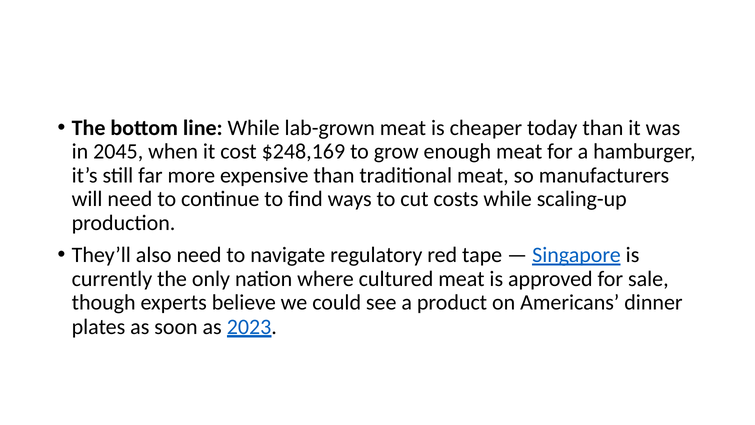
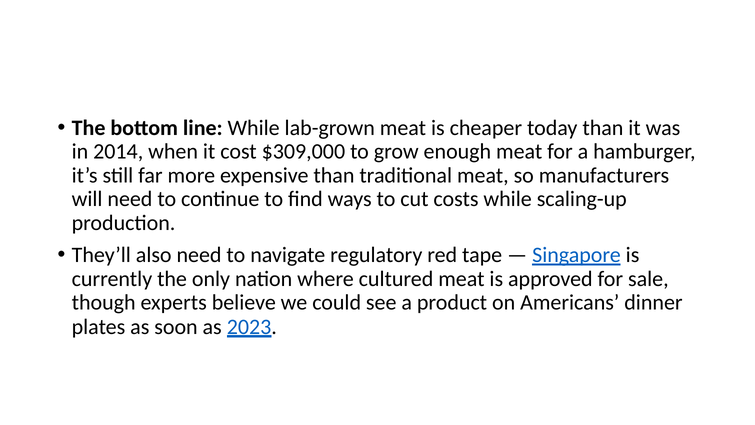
2045: 2045 -> 2014 (118, 151)
$248,169: $248,169 -> $309,000 (303, 151)
